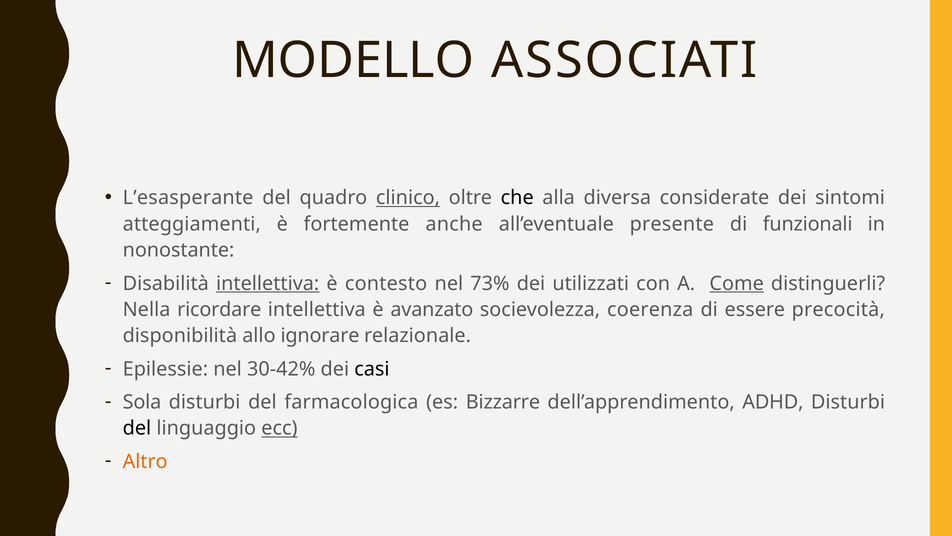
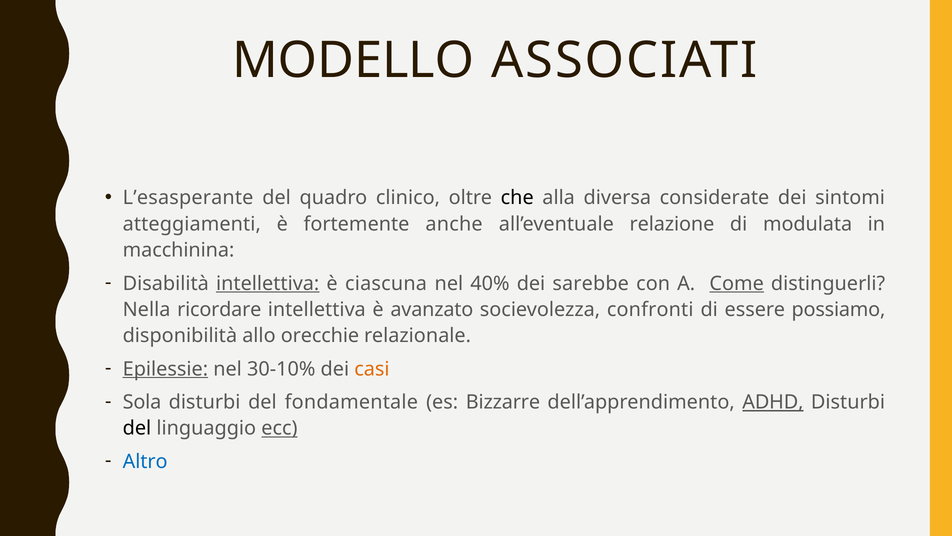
clinico underline: present -> none (408, 198)
presente: presente -> relazione (672, 224)
funzionali: funzionali -> modulata (808, 224)
nonostante: nonostante -> macchinina (179, 250)
contesto: contesto -> ciascuna (386, 283)
73%: 73% -> 40% (490, 283)
utilizzati: utilizzati -> sarebbe (591, 283)
coerenza: coerenza -> confronti (650, 309)
precocità: precocità -> possiamo (838, 309)
ignorare: ignorare -> orecchie (320, 336)
Epilessie underline: none -> present (165, 369)
30-42%: 30-42% -> 30-10% (281, 369)
casi colour: black -> orange (372, 369)
farmacologica: farmacologica -> fondamentale (351, 402)
ADHD underline: none -> present (773, 402)
Altro colour: orange -> blue (145, 461)
